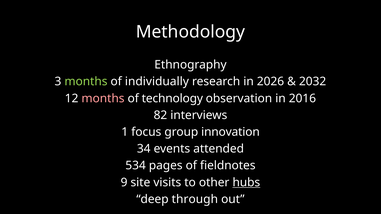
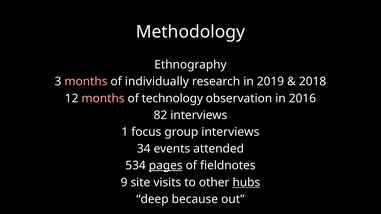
months colour: light green -> pink (86, 82)
2026: 2026 -> 2019 (270, 82)
2032: 2032 -> 2018 (313, 82)
group innovation: innovation -> interviews (230, 132)
pages underline: none -> present (166, 166)
through: through -> because (195, 199)
